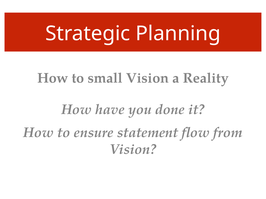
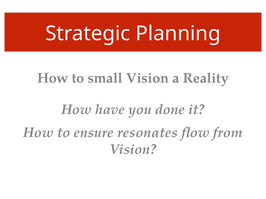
statement: statement -> resonates (147, 133)
